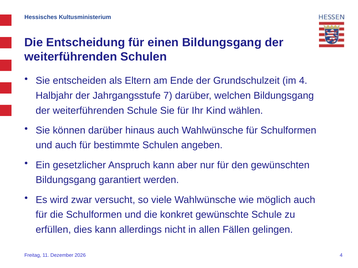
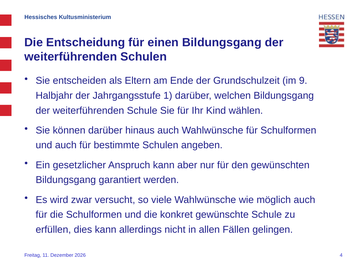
im 4: 4 -> 9 (303, 81)
7: 7 -> 1 (168, 96)
